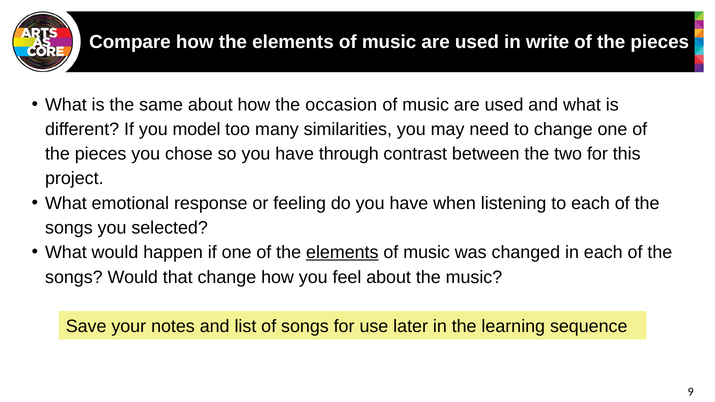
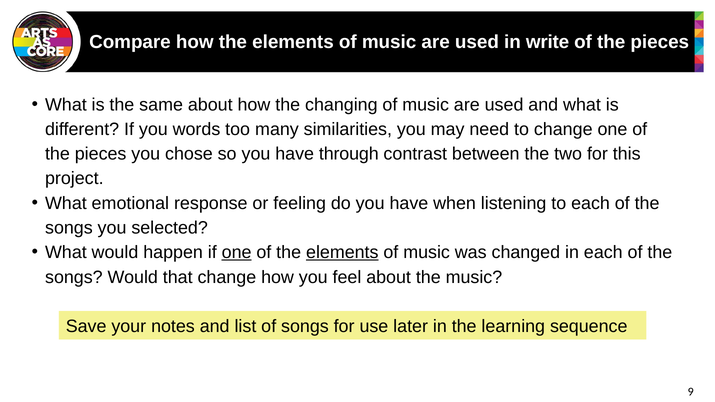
occasion: occasion -> changing (341, 105)
model: model -> words (196, 129)
one underline: none -> present (237, 253)
